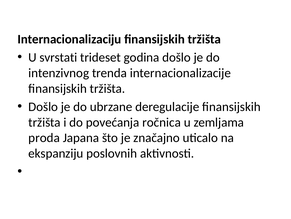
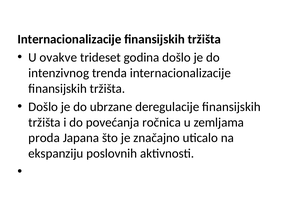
Internacionalizaciju: Internacionalizaciju -> Internacionalizacije (69, 39)
svrstati: svrstati -> ovakve (58, 57)
